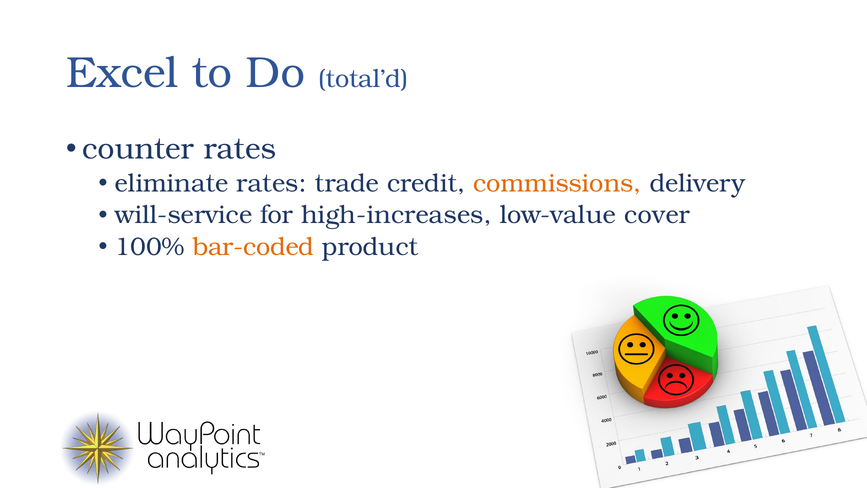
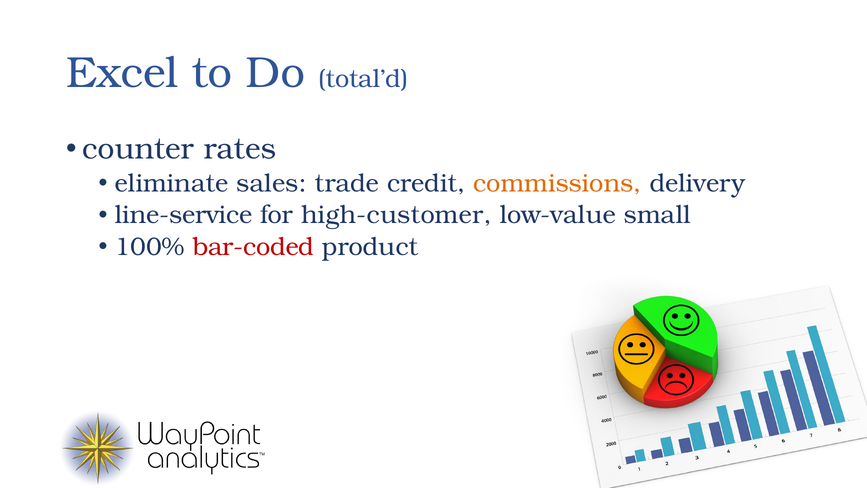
eliminate rates: rates -> sales (272, 183)
will-service: will-service -> line-service (184, 215)
high-increases: high-increases -> high-customer (396, 215)
cover: cover -> small (657, 215)
bar-coded colour: orange -> red (253, 247)
